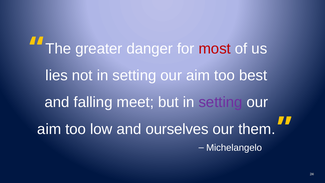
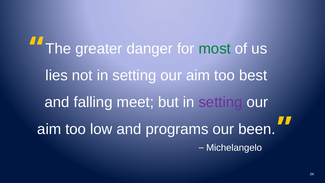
most colour: red -> green (215, 49)
ourselves: ourselves -> programs (177, 129)
them: them -> been (257, 129)
